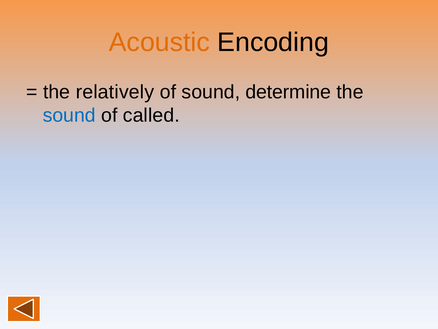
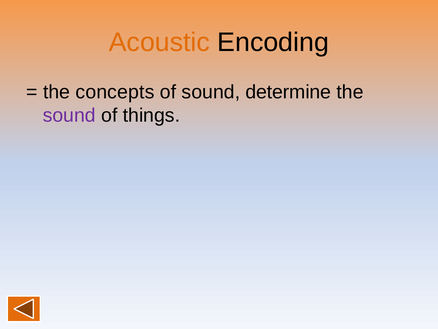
relatively: relatively -> concepts (115, 92)
sound colour: blue -> purple (69, 115)
called: called -> things (151, 115)
